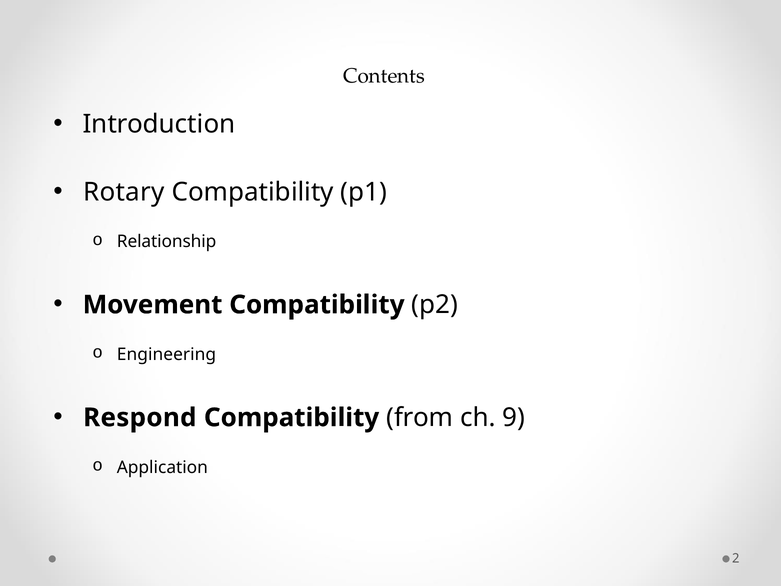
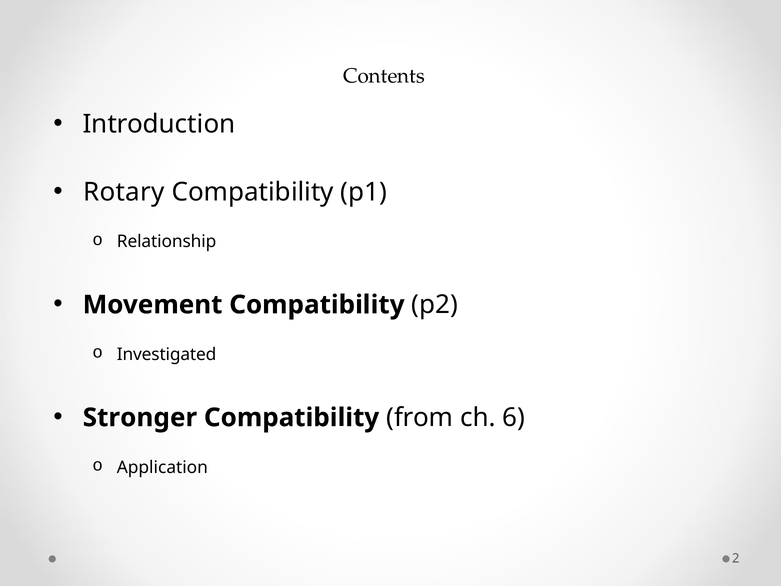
Engineering: Engineering -> Investigated (167, 354)
Respond: Respond -> Stronger (140, 417)
9: 9 -> 6 (514, 417)
